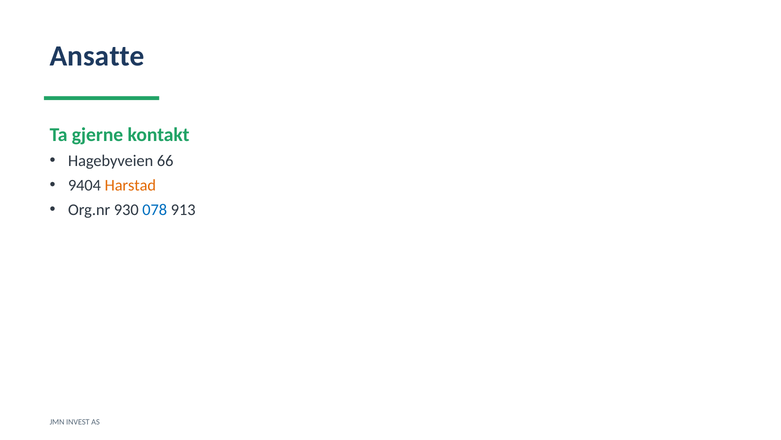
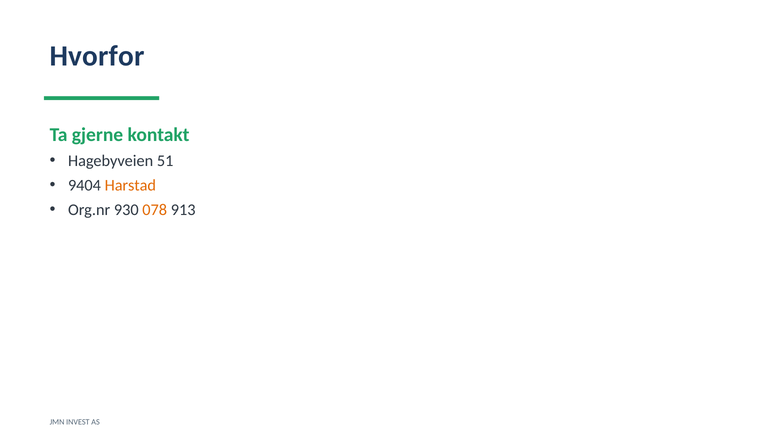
Ansatte: Ansatte -> Hvorfor (97, 56)
66: 66 -> 51 (165, 161)
078 colour: blue -> orange (155, 209)
